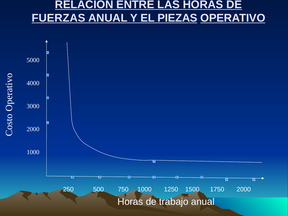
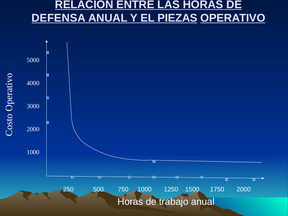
FUERZAS: FUERZAS -> DEFENSA (59, 18)
